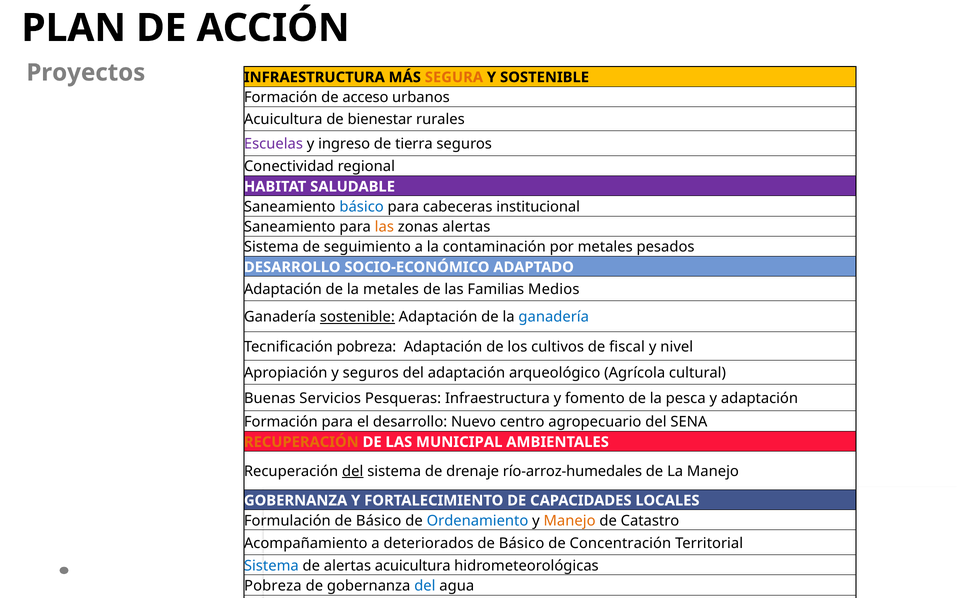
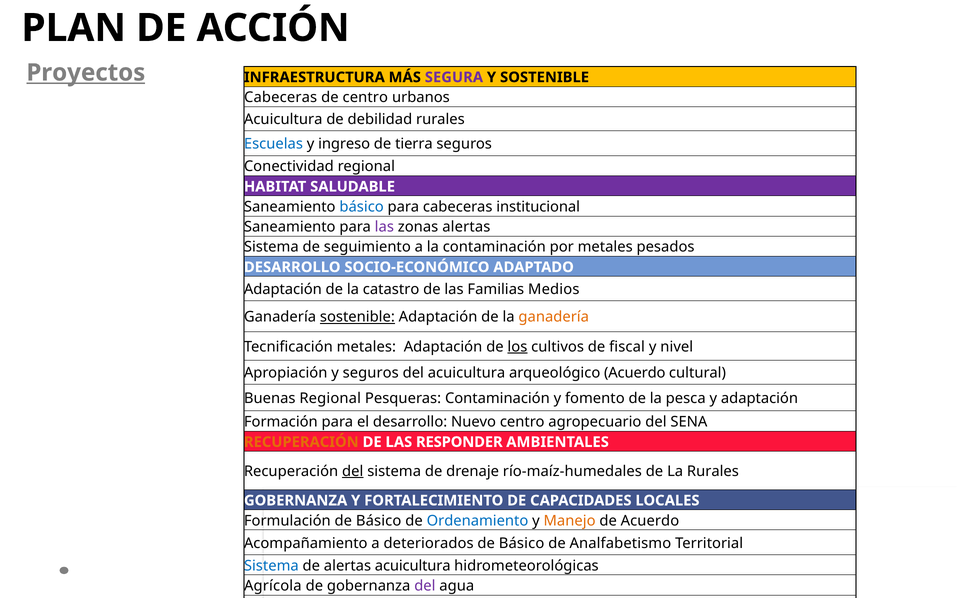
Proyectos underline: none -> present (86, 73)
SEGURA colour: orange -> purple (454, 77)
Formación: Formación -> Cabeceras (281, 97)
de acceso: acceso -> centro (365, 97)
bienestar: bienestar -> debilidad (380, 120)
Escuelas colour: purple -> blue (273, 144)
las colour: orange -> purple (384, 227)
la metales: metales -> catastro (391, 289)
ganadería colour: blue -> orange (554, 317)
Tecnificación pobreza: pobreza -> metales (366, 347)
los underline: none -> present (517, 347)
del adaptación: adaptación -> acuicultura (467, 373)
arqueológico Agrícola: Agrícola -> Acuerdo (635, 373)
Buenas Servicios: Servicios -> Regional (330, 398)
Pesqueras Infraestructura: Infraestructura -> Contaminación (497, 398)
MUNICIPAL: MUNICIPAL -> RESPONDER (459, 442)
río-arroz-humedales: río-arroz-humedales -> río-maíz-humedales (572, 471)
La Manejo: Manejo -> Rurales (713, 471)
de Catastro: Catastro -> Acuerdo (650, 521)
Concentración: Concentración -> Analfabetismo (620, 543)
Pobreza: Pobreza -> Agrícola (273, 586)
del colour: blue -> purple (425, 586)
